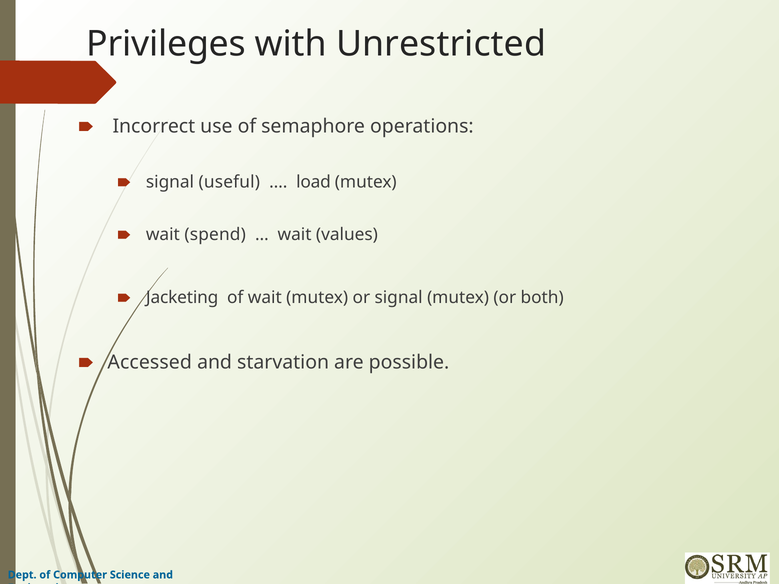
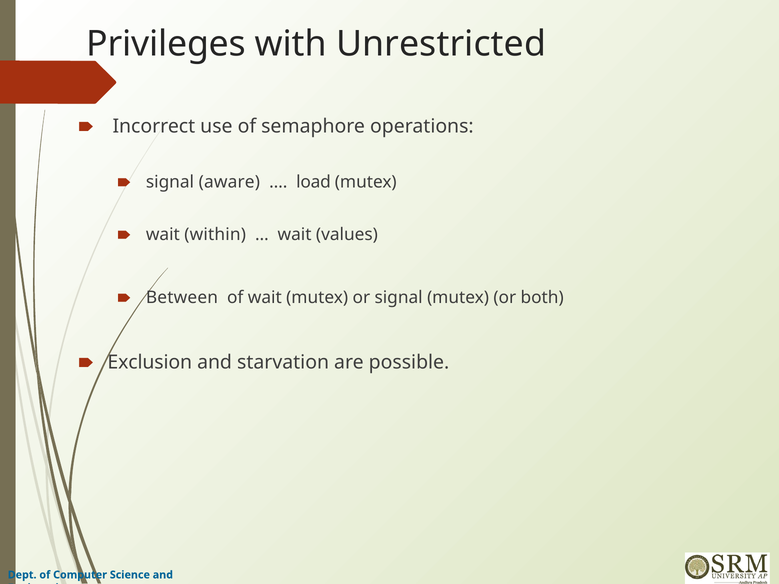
useful: useful -> aware (229, 182)
spend: spend -> within (215, 235)
Jacketing: Jacketing -> Between (182, 298)
Accessed: Accessed -> Exclusion (150, 362)
